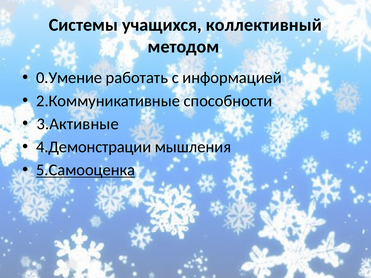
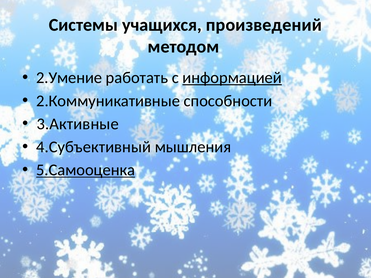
коллективный: коллективный -> произведений (264, 25)
0.Умение: 0.Умение -> 2.Умение (69, 78)
информацией underline: none -> present (232, 78)
4.Демонстрации: 4.Демонстрации -> 4.Субъективный (94, 147)
